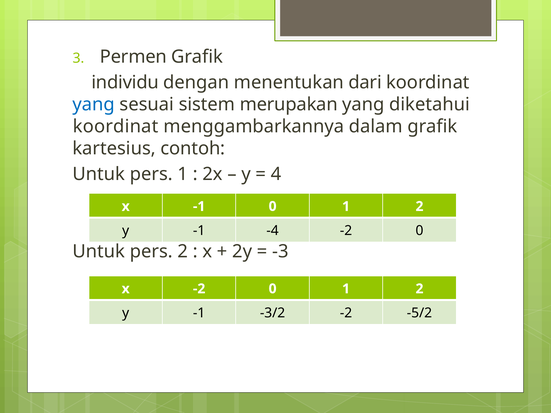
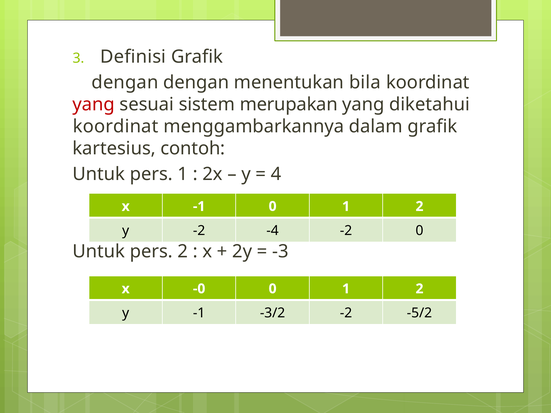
Permen: Permen -> Definisi (133, 57)
individu: individu -> dengan (125, 83)
dari: dari -> bila (365, 83)
yang colour: blue -> red (94, 105)
-1: -1 -> -2 (199, 231)
x -2: -2 -> -0 (199, 289)
